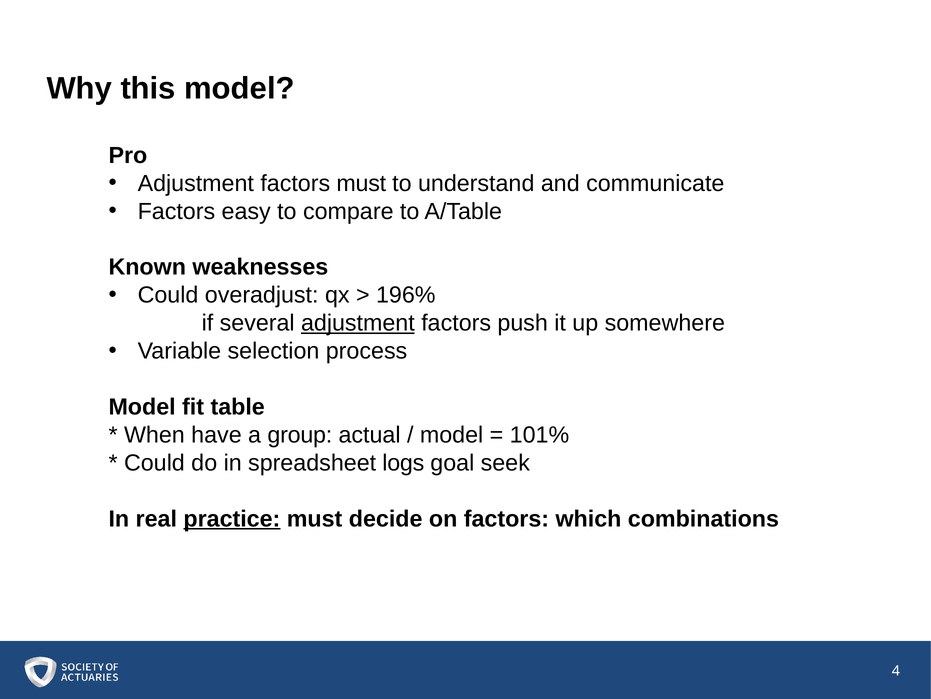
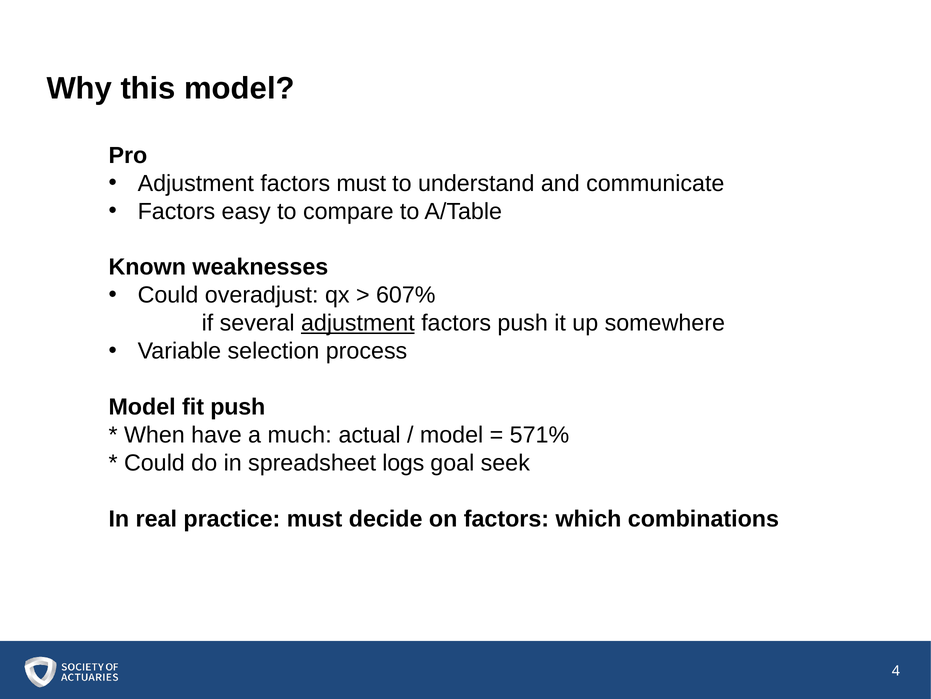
196%: 196% -> 607% (406, 295)
fit table: table -> push (238, 407)
group: group -> much (300, 435)
101%: 101% -> 571% (539, 435)
practice underline: present -> none (232, 518)
